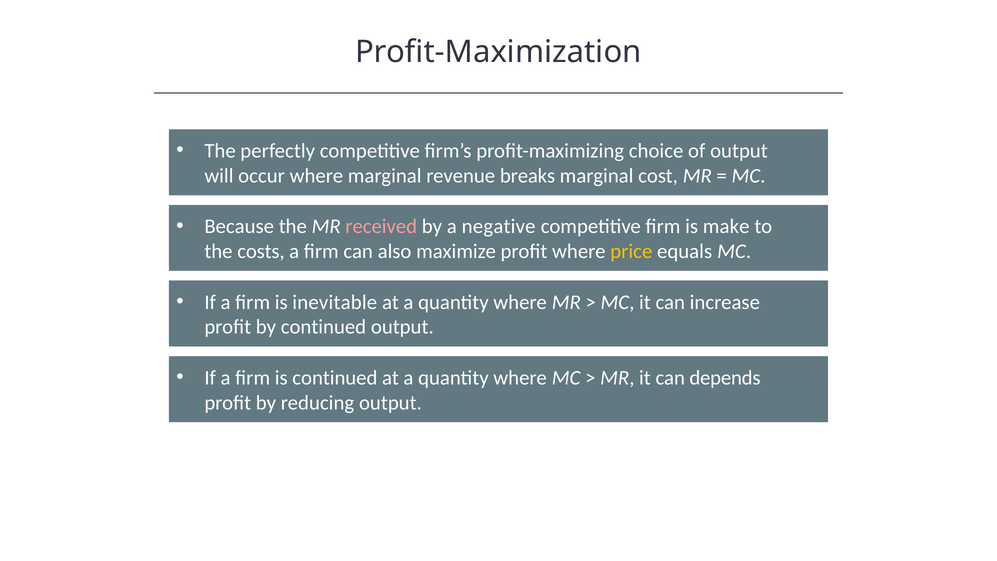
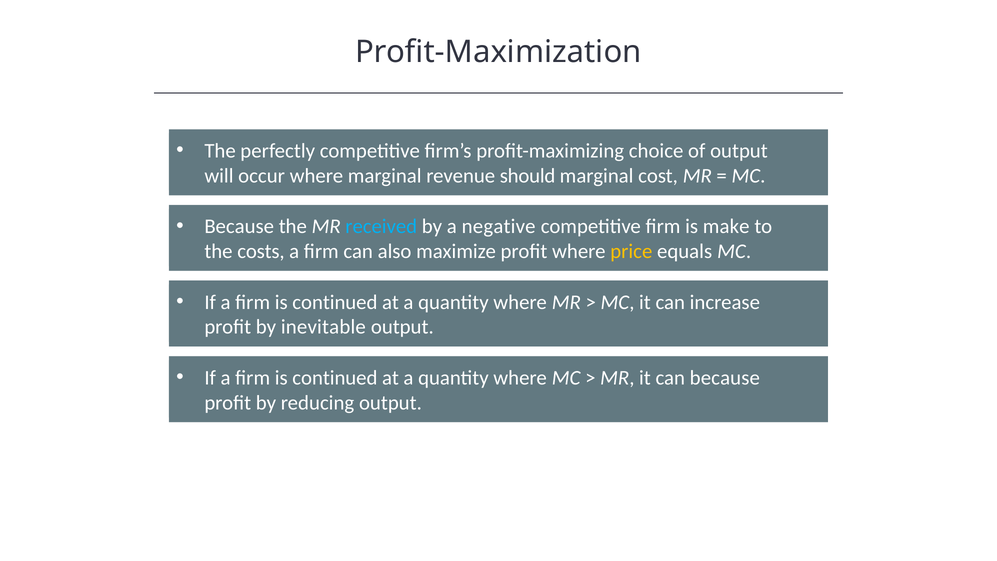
breaks: breaks -> should (528, 176)
received colour: pink -> light blue (381, 226)
inevitable: inevitable -> continued (335, 302)
by continued: continued -> inevitable (323, 327)
can depends: depends -> because (725, 378)
